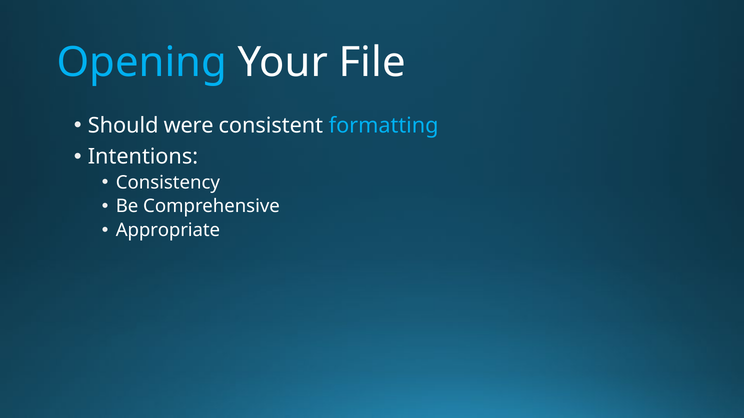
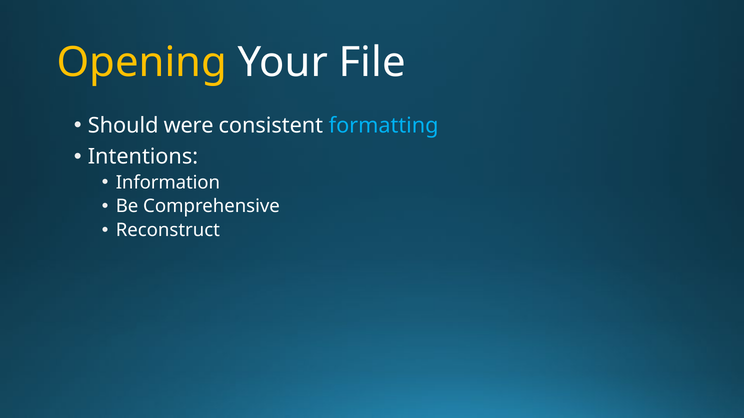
Opening colour: light blue -> yellow (142, 62)
Consistency: Consistency -> Information (168, 183)
Appropriate: Appropriate -> Reconstruct (168, 231)
